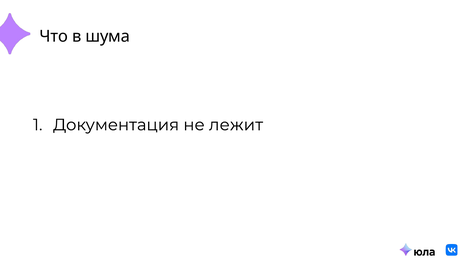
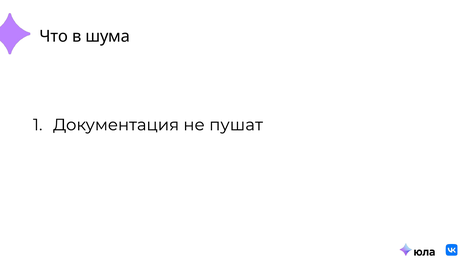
лежит: лежит -> пушат (236, 125)
